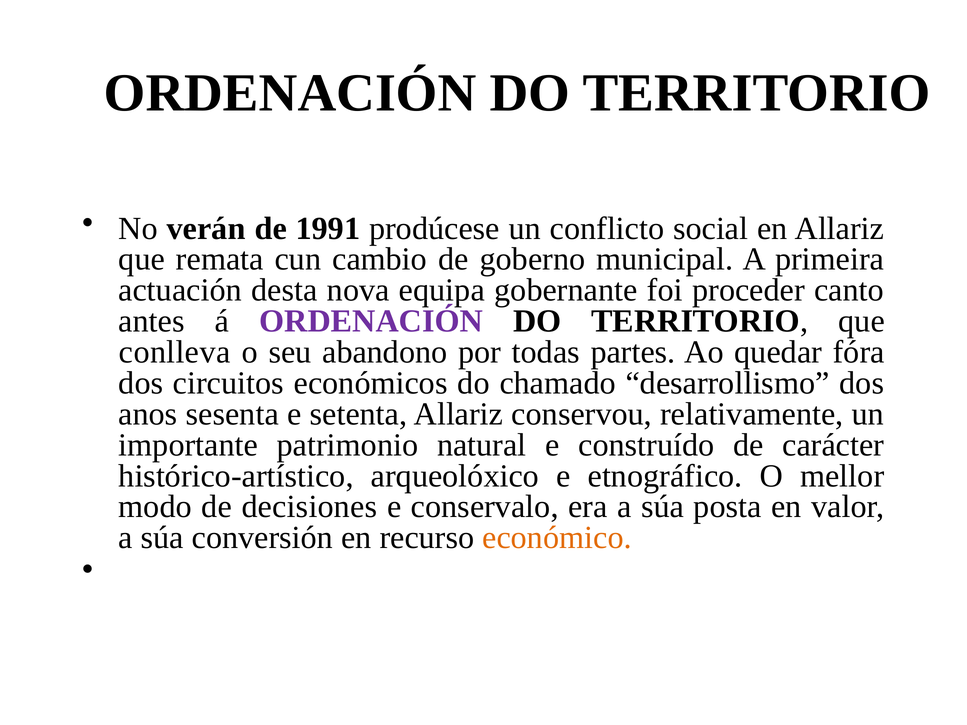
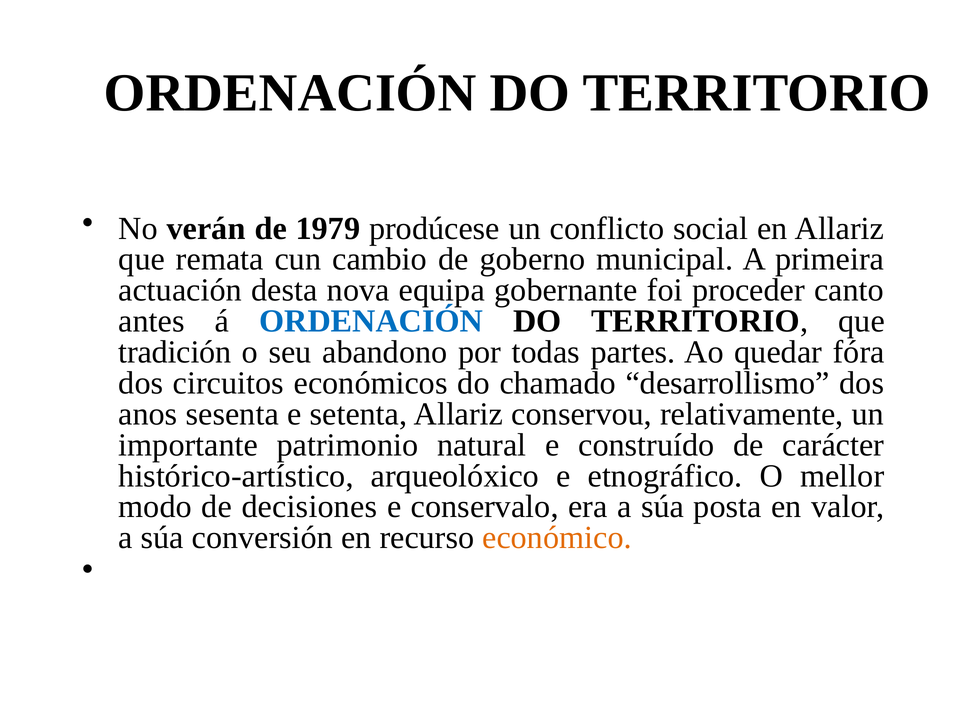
1991: 1991 -> 1979 (328, 228)
ORDENACIÓN colour: purple -> blue (371, 321)
conlleva: conlleva -> tradición (175, 352)
